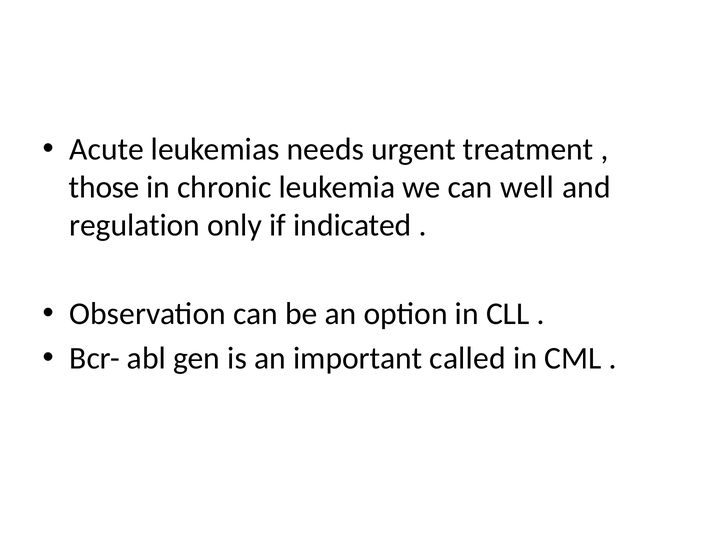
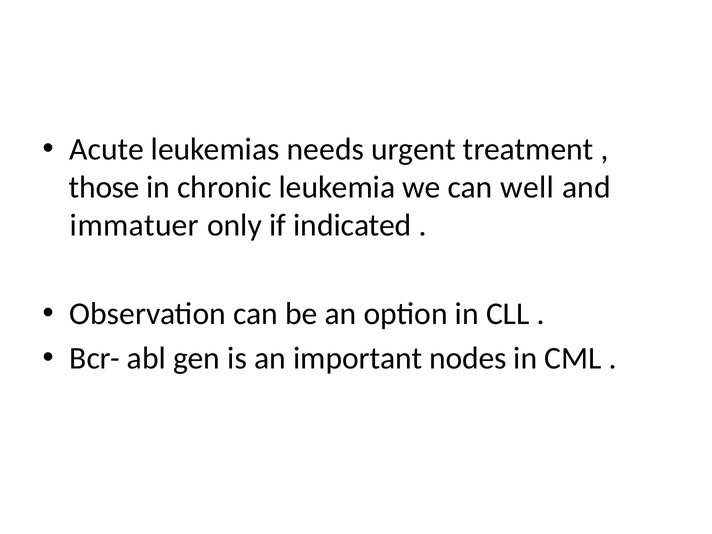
regulation: regulation -> immatuer (134, 225)
called: called -> nodes (468, 358)
